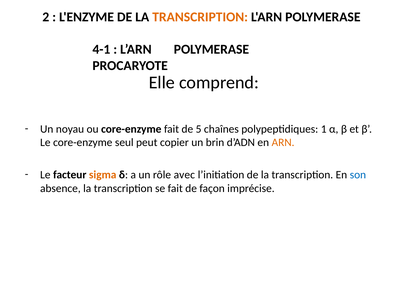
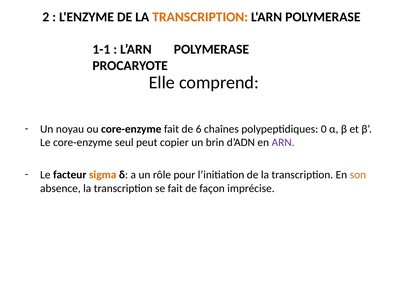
4-1: 4-1 -> 1-1 (101, 50)
5: 5 -> 6 (199, 129)
1: 1 -> 0 (324, 129)
ARN colour: orange -> purple (283, 143)
avec: avec -> pour (184, 175)
son colour: blue -> orange (358, 175)
